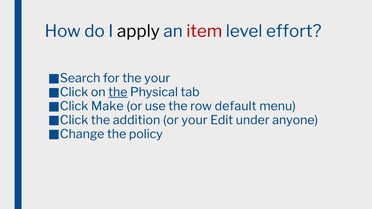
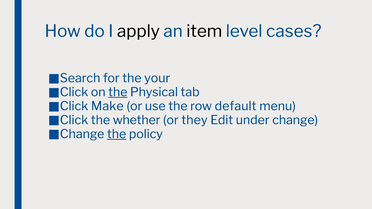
item colour: red -> black (204, 31)
effort: effort -> cases (294, 31)
addition: addition -> whether (137, 120)
or your: your -> they (194, 120)
anyone: anyone -> change (295, 120)
the underline: none -> present (117, 134)
